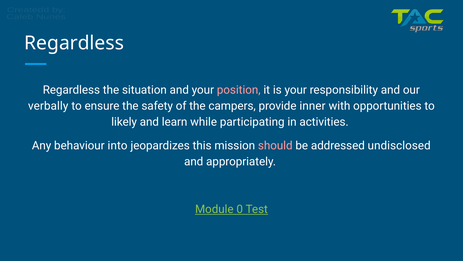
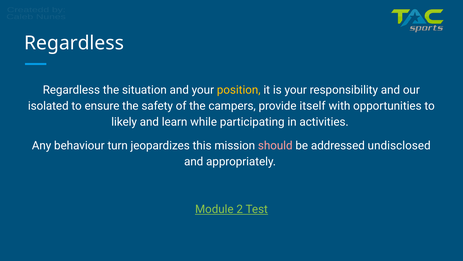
position colour: pink -> yellow (239, 90)
verbally: verbally -> isolated (48, 106)
inner: inner -> itself (313, 106)
into: into -> turn (118, 146)
0: 0 -> 2 (240, 209)
